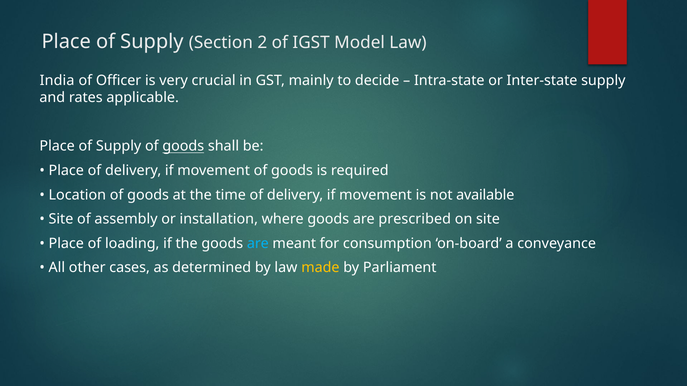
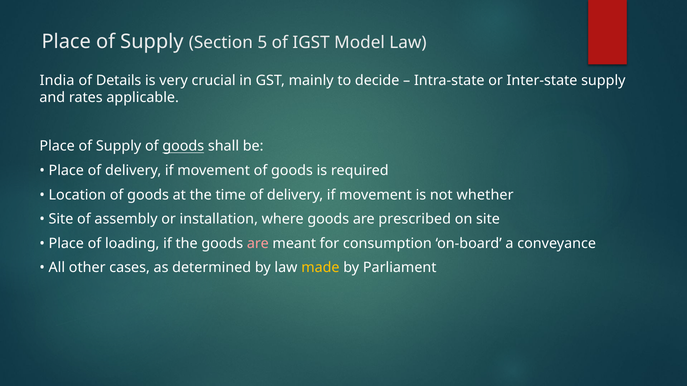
2: 2 -> 5 (262, 42)
Officer: Officer -> Details (119, 80)
available: available -> whether (485, 195)
are colour: light blue -> pink (258, 244)
